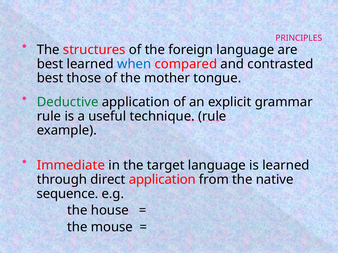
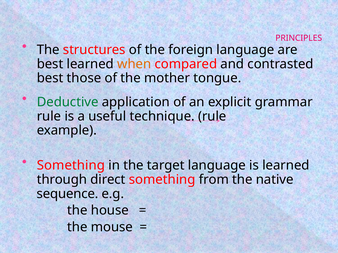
when colour: blue -> orange (134, 64)
Immediate: Immediate -> Something (71, 166)
direct application: application -> something (162, 180)
